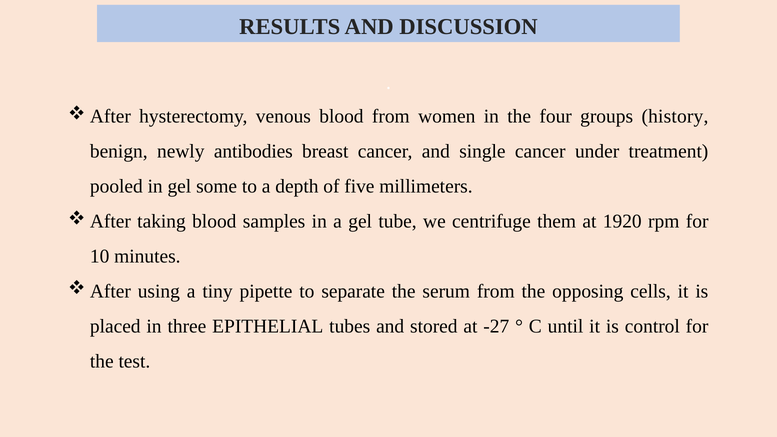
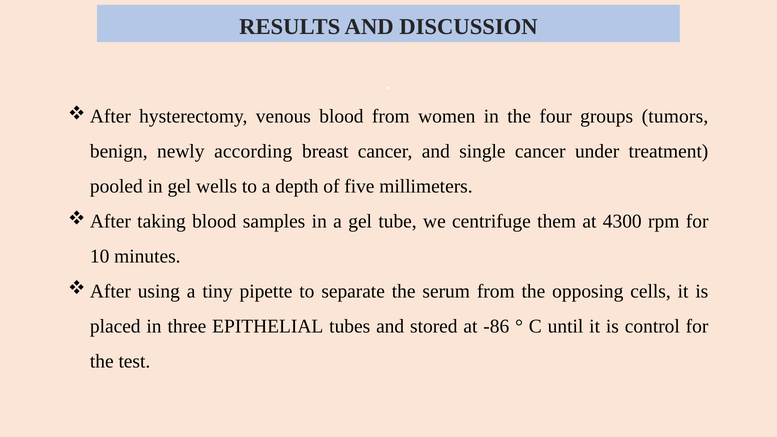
history: history -> tumors (675, 116)
antibodies: antibodies -> according (253, 151)
some: some -> wells (217, 186)
1920: 1920 -> 4300 (622, 221)
-27: -27 -> -86 (496, 326)
